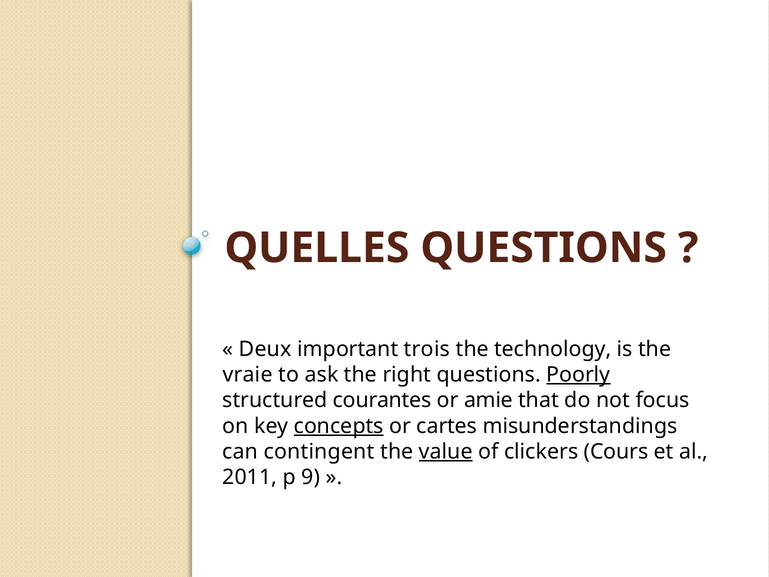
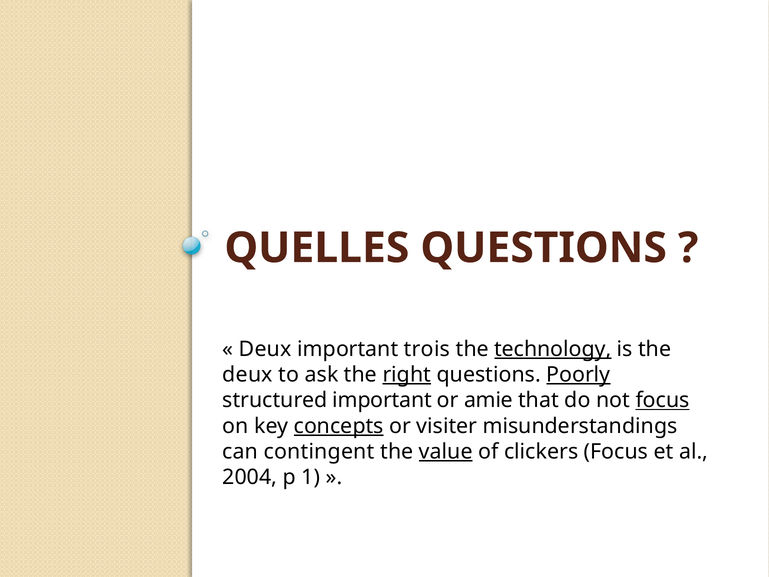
technology underline: none -> present (553, 349)
vraie: vraie -> deux (248, 374)
right underline: none -> present (407, 374)
structured courantes: courantes -> important (382, 400)
focus underline: none -> present (663, 400)
cartes: cartes -> visiter (447, 426)
clickers Cours: Cours -> Focus (616, 451)
2011: 2011 -> 2004 (250, 477)
9: 9 -> 1 (311, 477)
